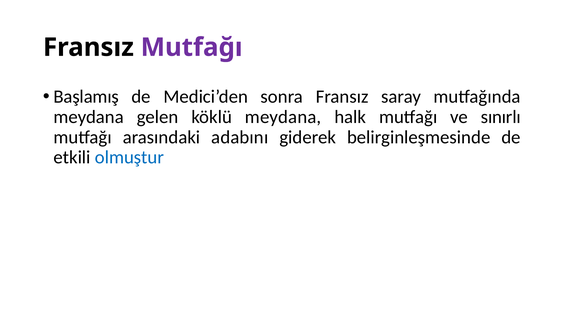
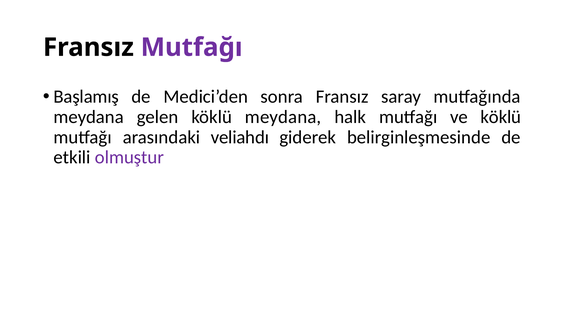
ve sınırlı: sınırlı -> köklü (501, 117)
adabını: adabını -> veliahdı (240, 137)
olmuştur colour: blue -> purple (129, 158)
